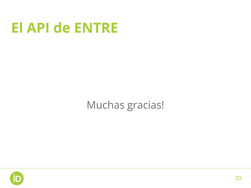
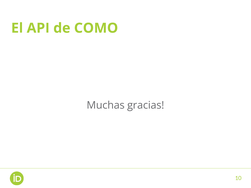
ENTRE: ENTRE -> COMO (96, 28)
